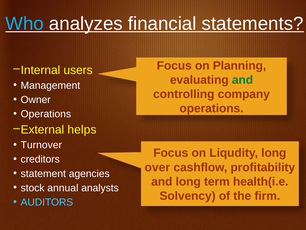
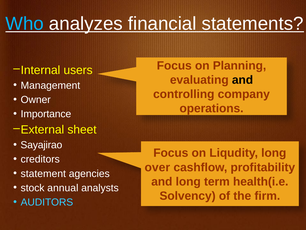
and colour: green -> black (243, 80)
Operations: Operations -> Importance (46, 114)
helps: helps -> sheet (82, 130)
Turnover: Turnover -> Sayajirao (41, 145)
